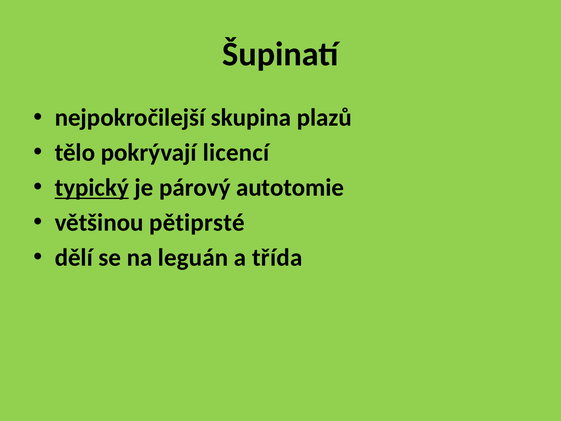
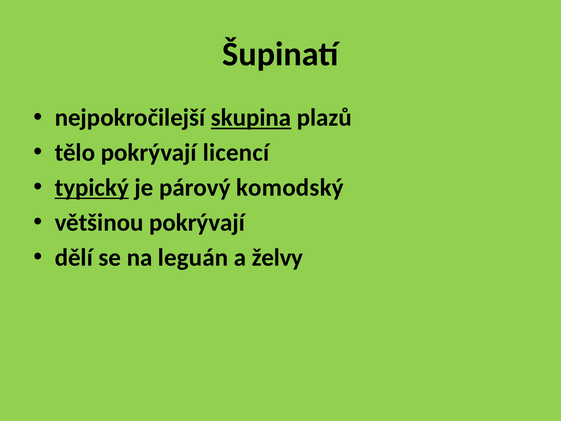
skupina underline: none -> present (251, 118)
autotomie: autotomie -> komodský (290, 188)
většinou pětiprsté: pětiprsté -> pokrývají (197, 222)
třída: třída -> želvy (277, 257)
